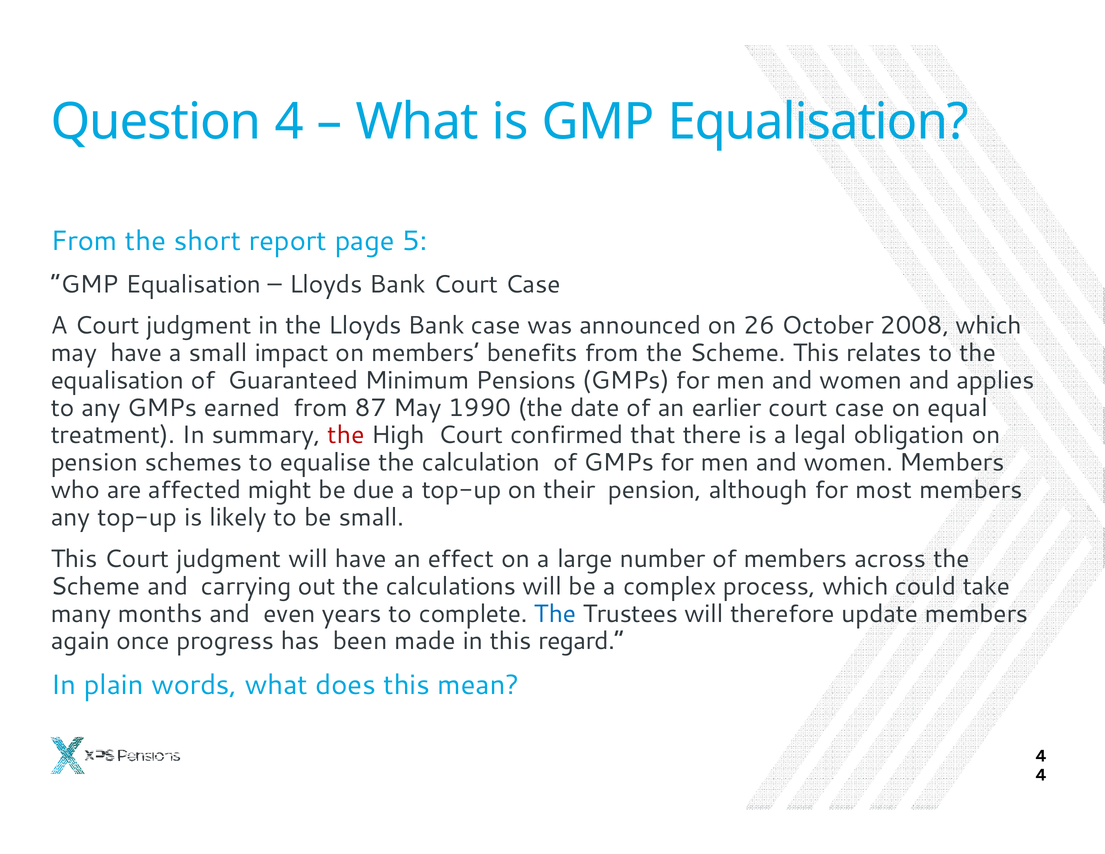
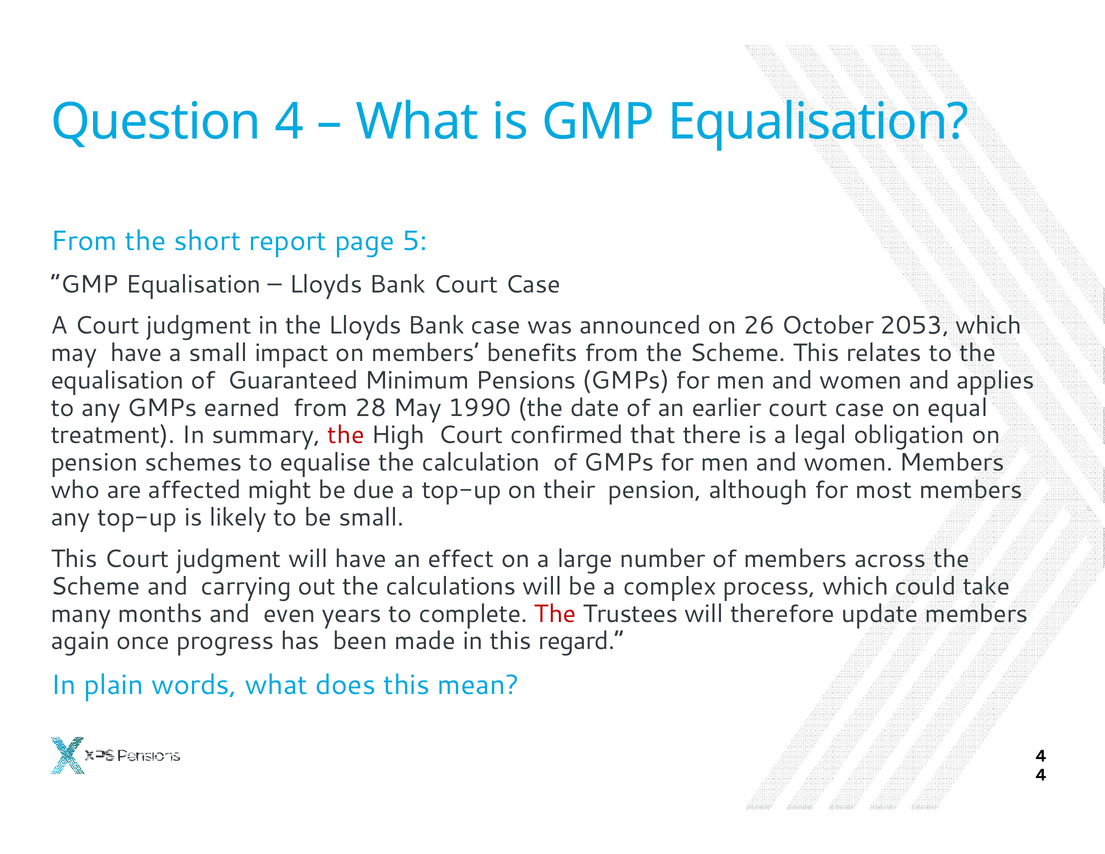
2008: 2008 -> 2053 (915, 325)
87: 87 -> 28 (371, 408)
The colour: blue -> red (555, 614)
